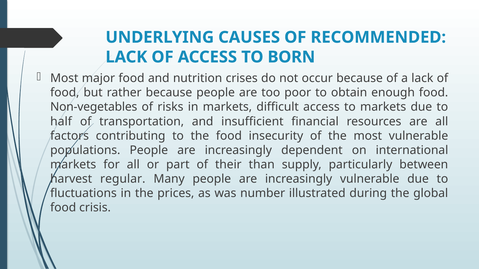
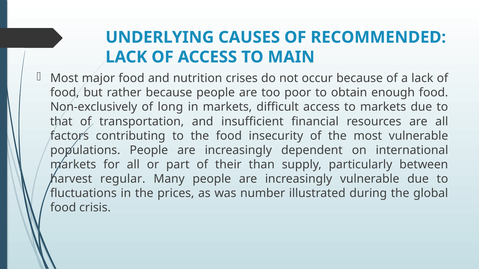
BORN: BORN -> MAIN (291, 57)
Non-vegetables: Non-vegetables -> Non-exclusively (94, 107)
risks: risks -> long (170, 107)
half: half -> that (61, 122)
